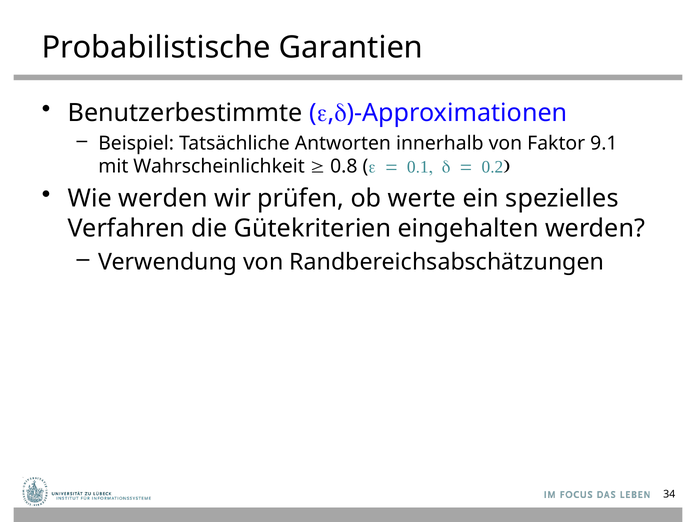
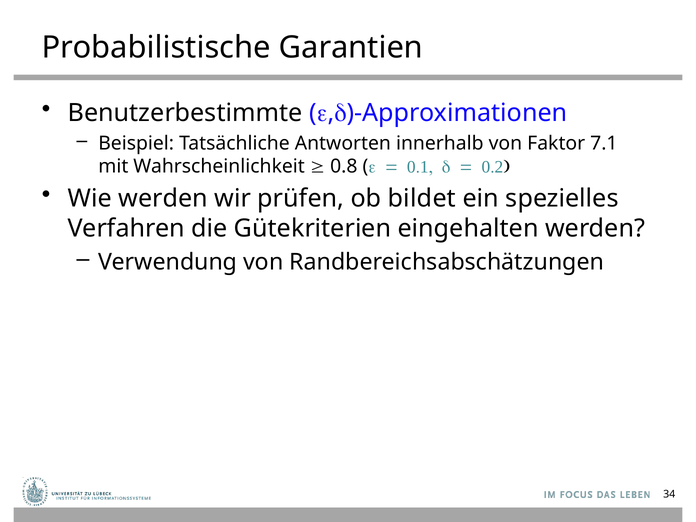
9.1: 9.1 -> 7.1 (604, 143)
werte: werte -> bildet (422, 199)
